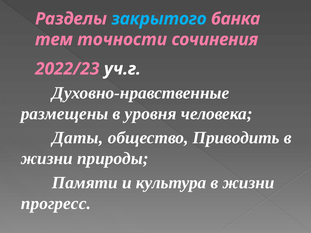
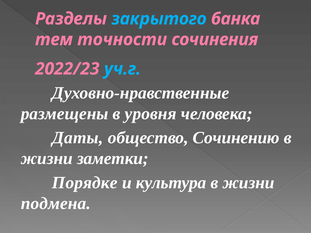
уч.г colour: white -> light blue (122, 69)
Приводить: Приводить -> Сочинению (236, 138)
природы: природы -> заметки (113, 159)
Памяти: Памяти -> Порядке (85, 183)
прогресс: прогресс -> подмена (56, 204)
